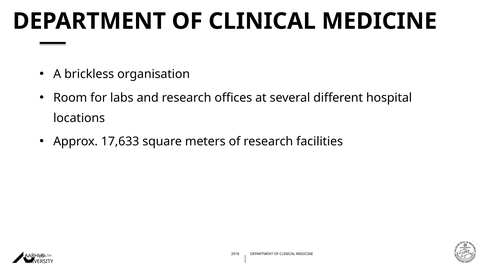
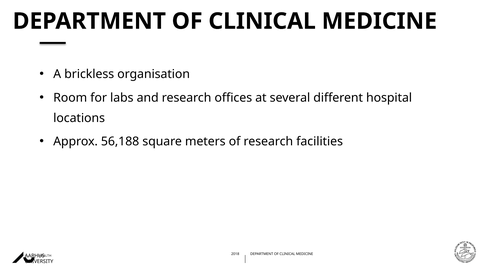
17,633: 17,633 -> 56,188 (120, 142)
